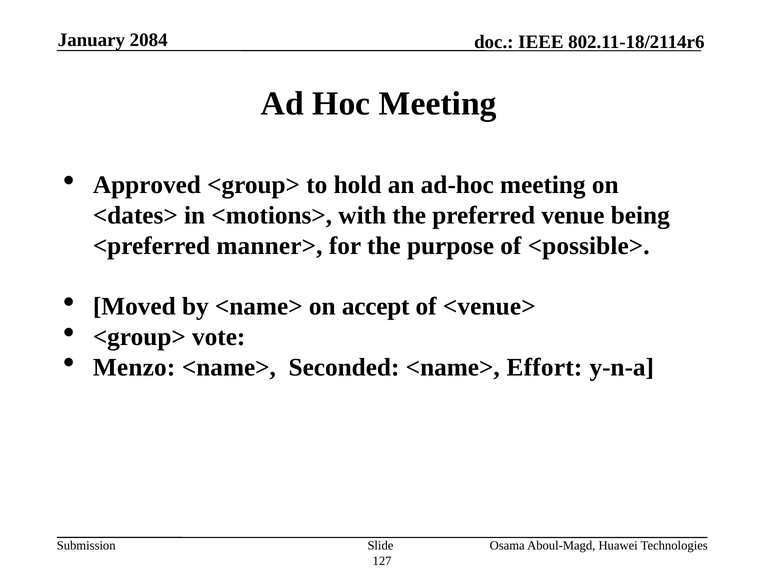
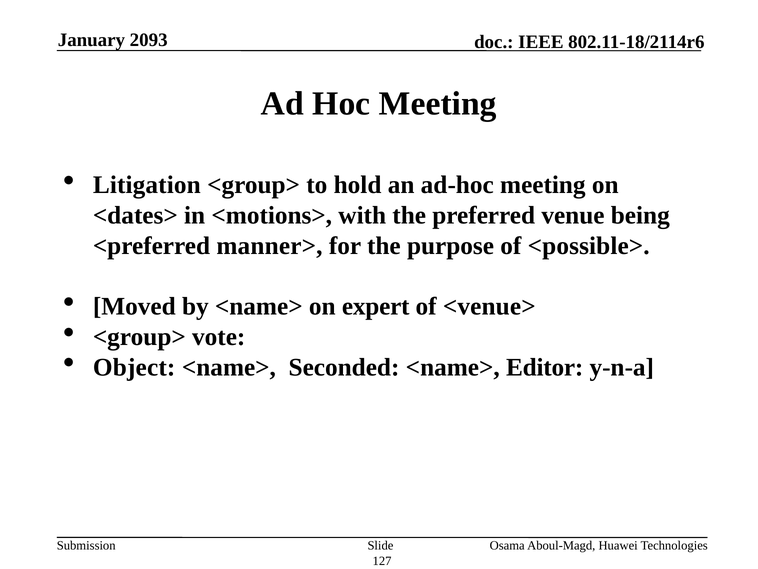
2084: 2084 -> 2093 (149, 40)
Approved: Approved -> Litigation (147, 185)
accept: accept -> expert (376, 306)
Menzo: Menzo -> Object (134, 367)
Effort: Effort -> Editor (545, 367)
